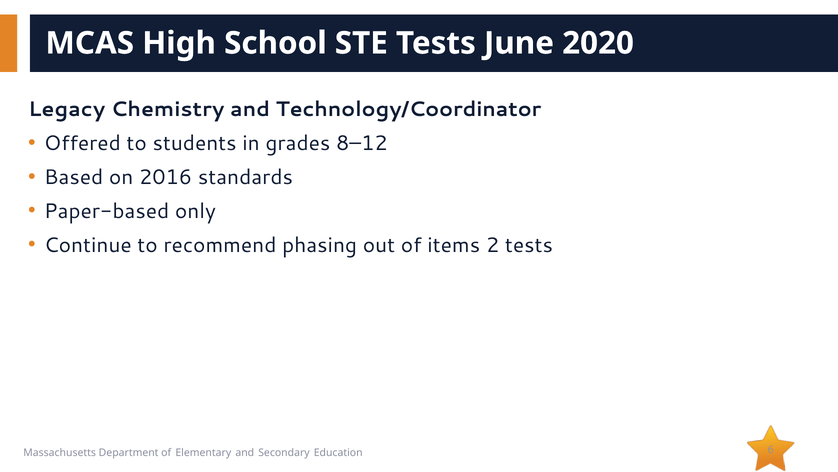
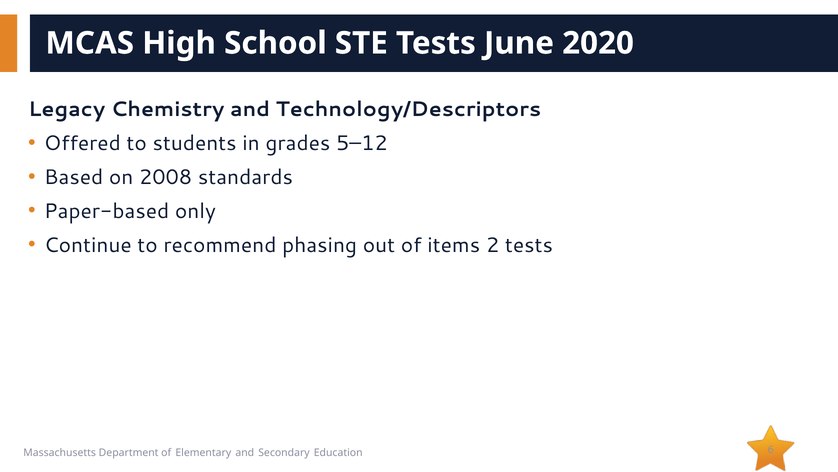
Technology/Coordinator: Technology/Coordinator -> Technology/Descriptors (408, 109)
8–12: 8–12 -> 5–12 (362, 143)
2016: 2016 -> 2008 (166, 177)
